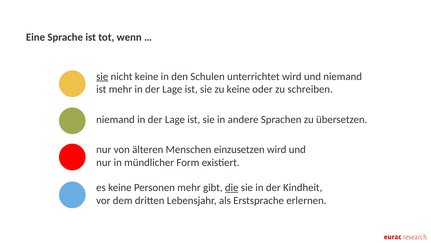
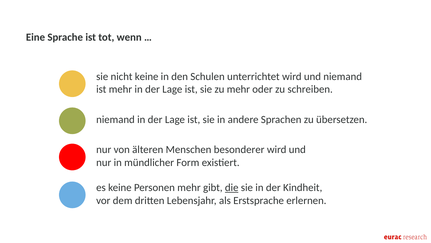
sie underline: present -> none (102, 76)
zu keine: keine -> mehr (238, 89)
einzusetzen: einzusetzen -> besonderer (239, 149)
